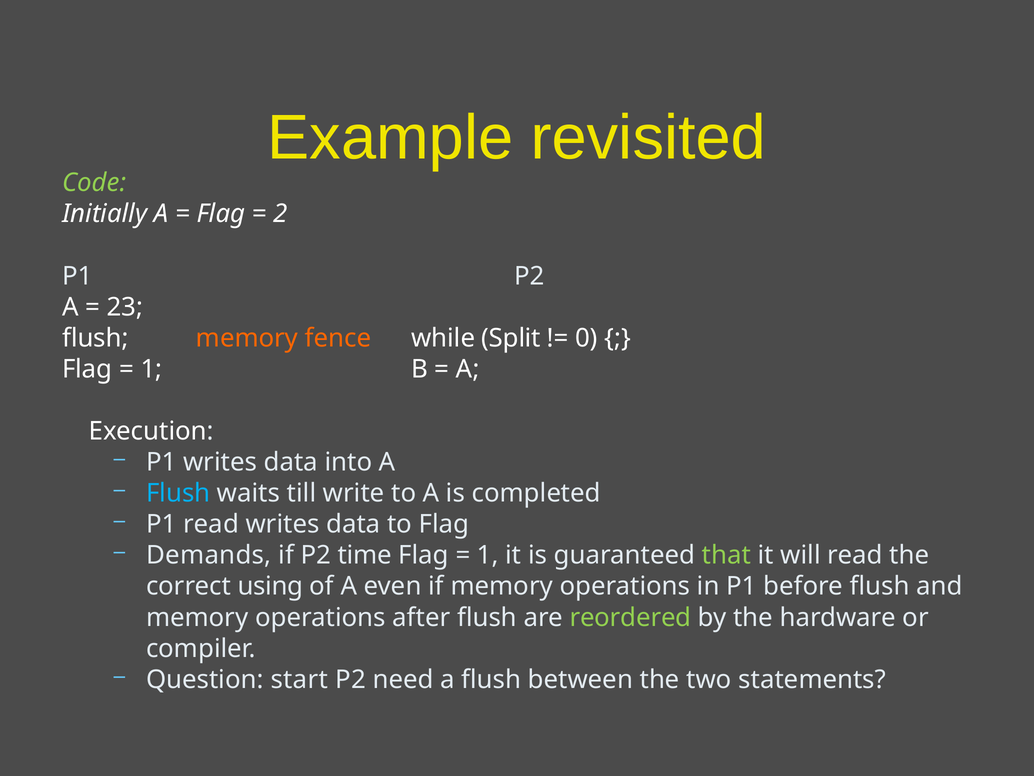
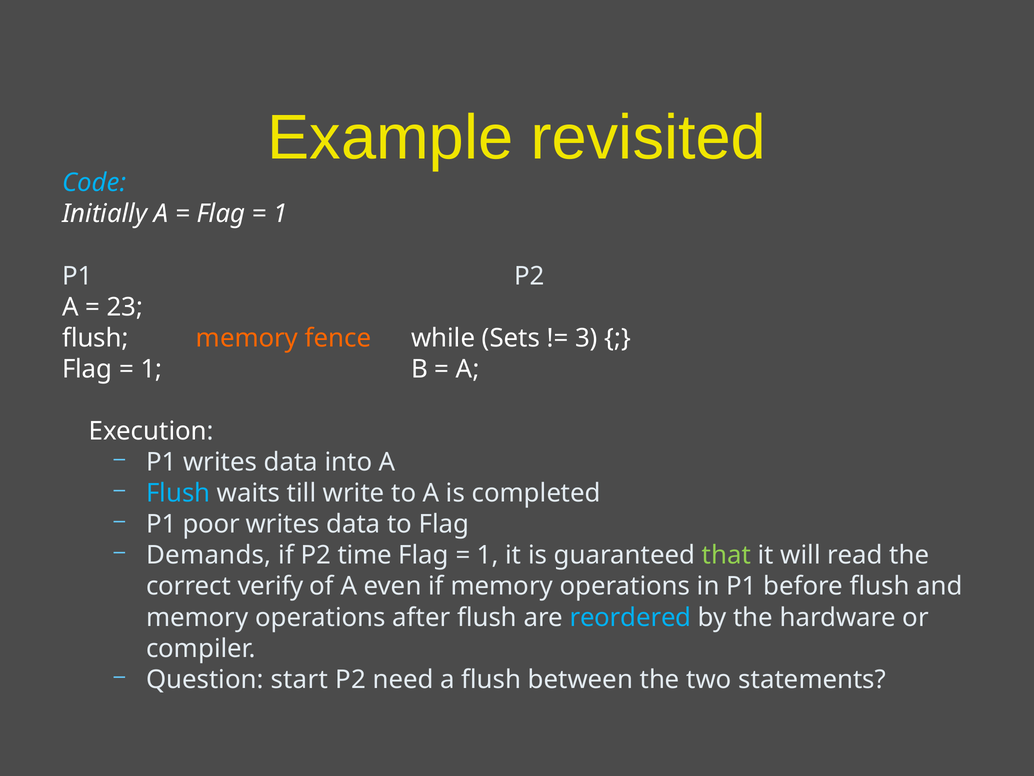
Code colour: light green -> light blue (94, 183)
2: 2 -> 1 (281, 214)
Split: Split -> Sets (511, 338)
0: 0 -> 3 (586, 338)
P1 read: read -> poor (211, 524)
using: using -> verify (270, 586)
reordered colour: light green -> light blue (630, 617)
